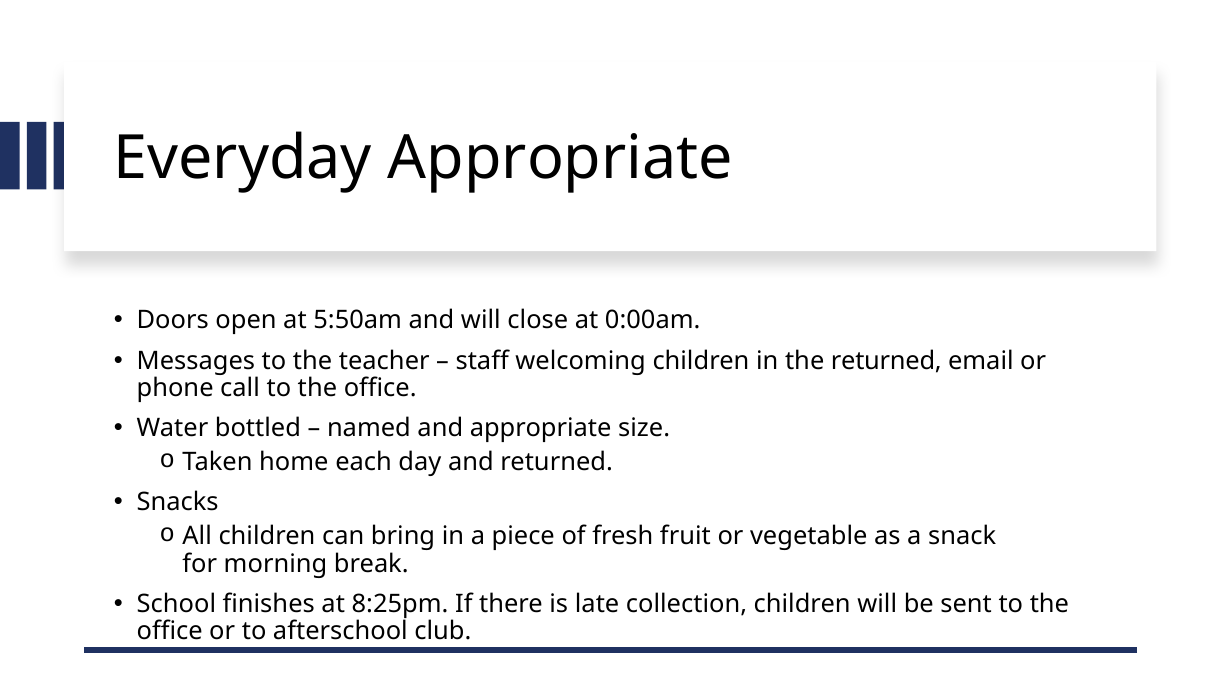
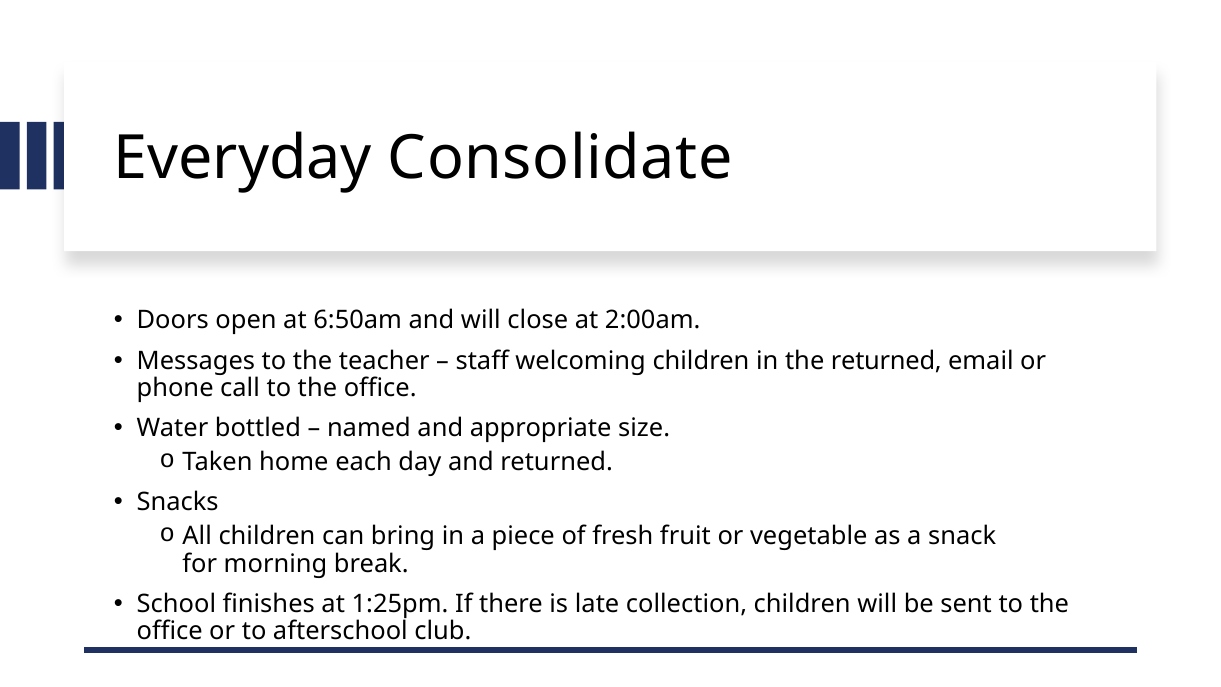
Everyday Appropriate: Appropriate -> Consolidate (560, 159)
5:50am: 5:50am -> 6:50am (358, 320)
0:00am: 0:00am -> 2:00am (653, 320)
8:25pm: 8:25pm -> 1:25pm (400, 604)
